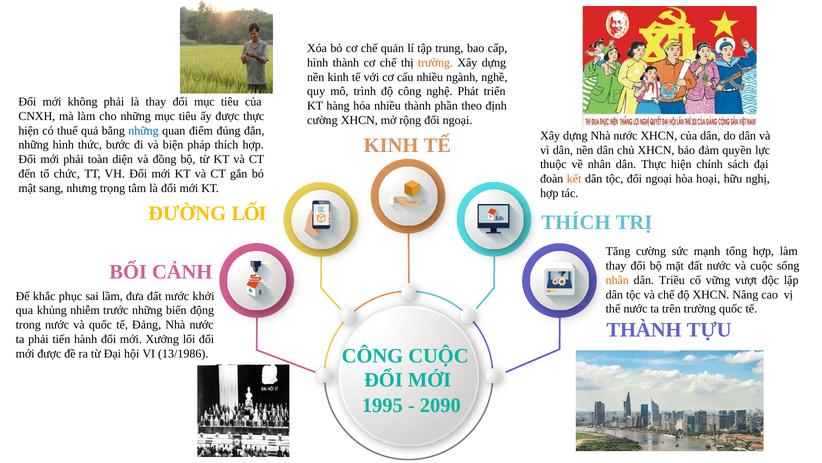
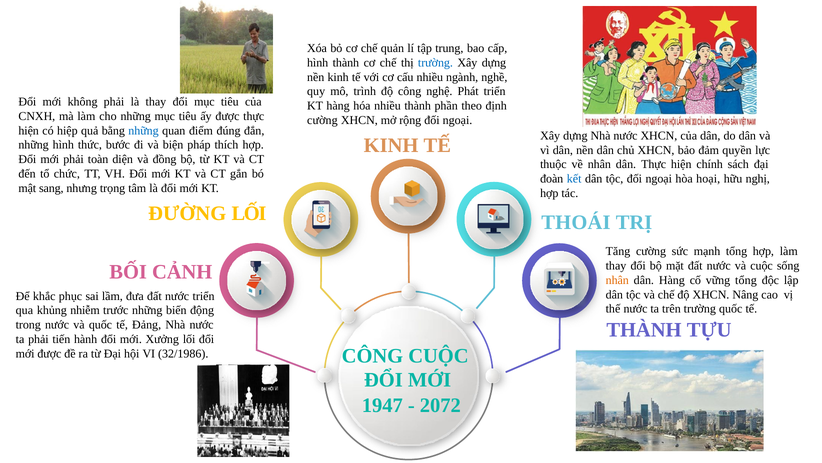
trường colour: orange -> blue (435, 63)
thuế: thuế -> hiệp (67, 131)
kết colour: orange -> blue (574, 179)
THÍCH: THÍCH -> THOÁI (576, 223)
dân Triều: Triều -> Hàng (672, 280)
vững vượt: vượt -> tổng (746, 280)
nước khởi: khởi -> triển (204, 296)
13/1986: 13/1986 -> 32/1986 (183, 354)
1995: 1995 -> 1947 (382, 405)
2090: 2090 -> 2072 (440, 405)
